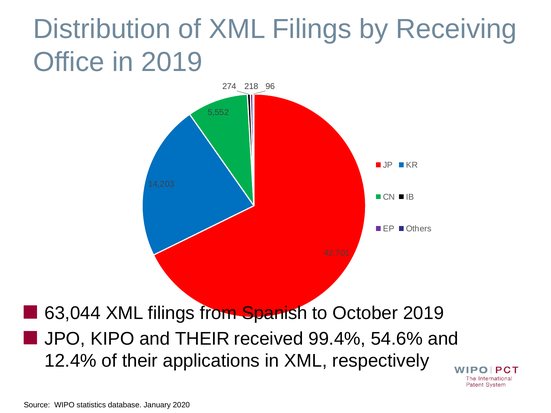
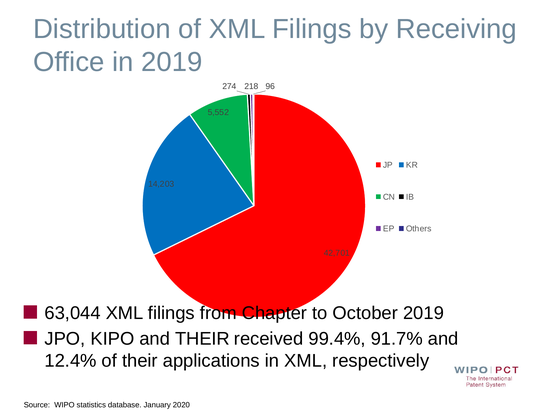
Spanish: Spanish -> Chapter (274, 313)
54.6%: 54.6% -> 91.7% (397, 339)
